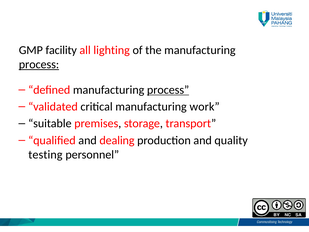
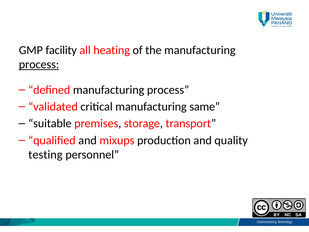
lighting: lighting -> heating (112, 50)
process underline: present -> none (168, 90)
work: work -> same (205, 107)
dealing: dealing -> mixups (117, 140)
